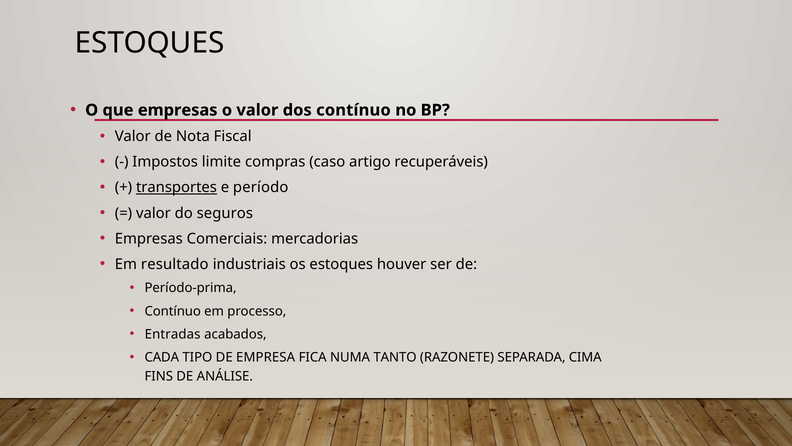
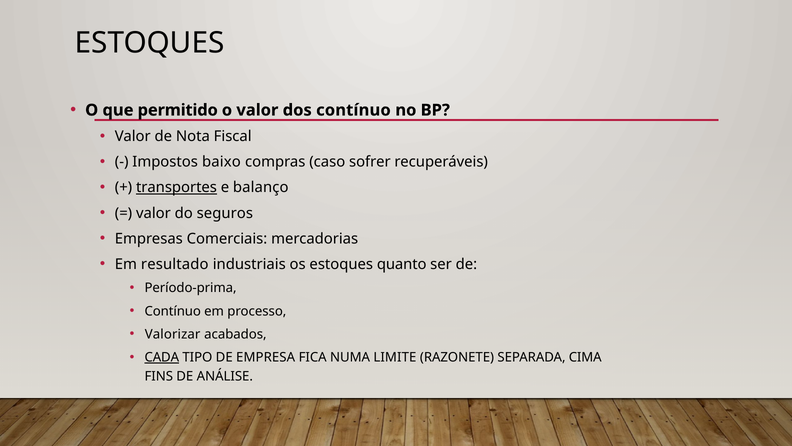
que empresas: empresas -> permitido (178, 110)
limite: limite -> baixo (221, 162)
artigo: artigo -> sofrer (370, 162)
período: período -> balanço (261, 187)
houver: houver -> quanto (402, 264)
Entradas: Entradas -> Valorizar (173, 334)
CADA underline: none -> present (162, 357)
TANTO: TANTO -> LIMITE (395, 357)
